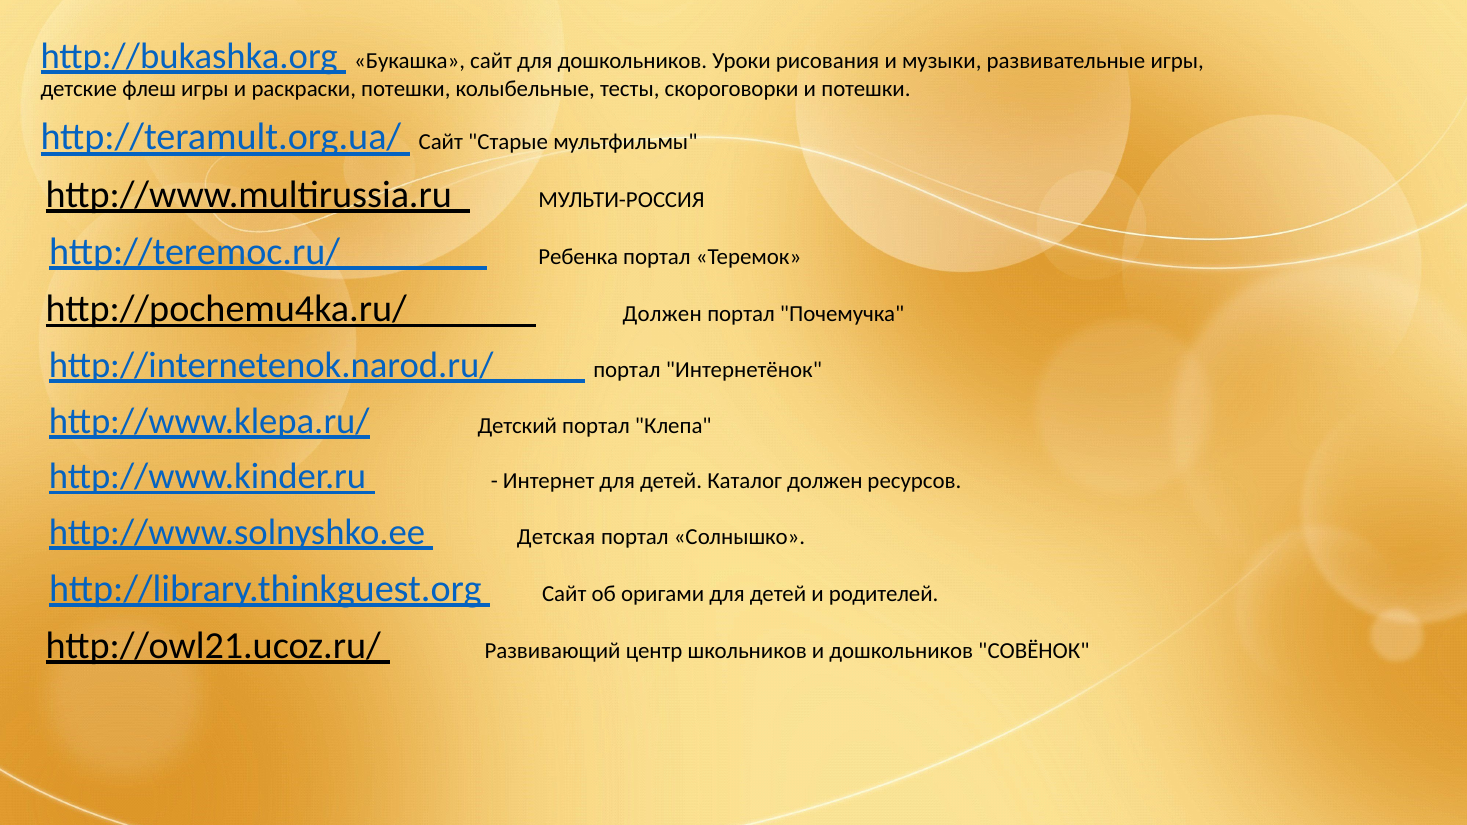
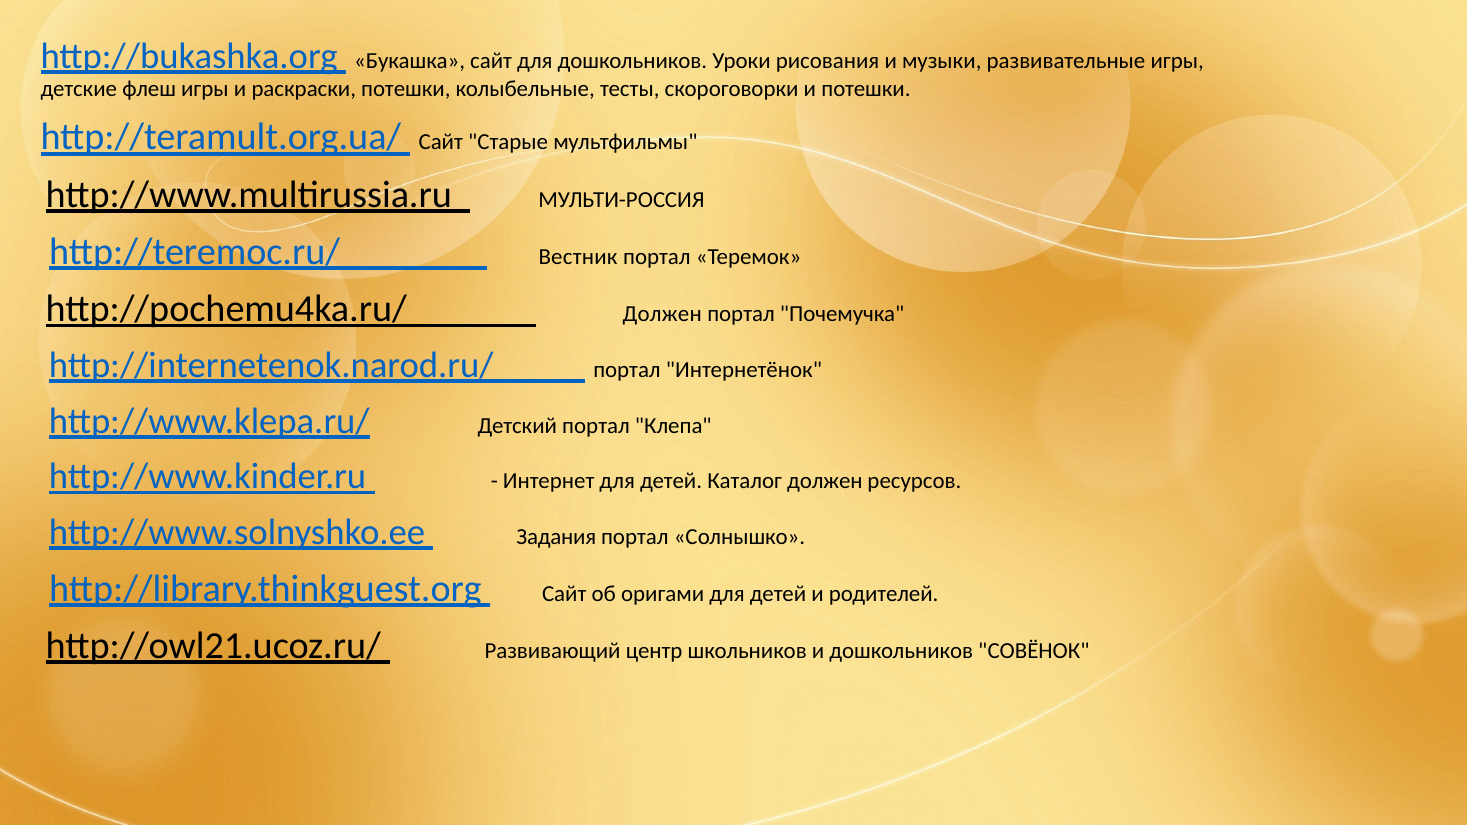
Ребенка: Ребенка -> Вестник (578, 257)
Детская: Детская -> Задания (556, 537)
